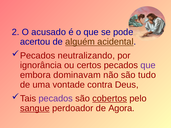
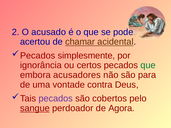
alguém: alguém -> chamar (80, 42)
neutralizando: neutralizando -> simplesmente (86, 56)
que colour: purple -> green (148, 65)
dominavam: dominavam -> acusadores (77, 75)
tudo: tudo -> para (147, 75)
cobertos underline: present -> none (110, 99)
